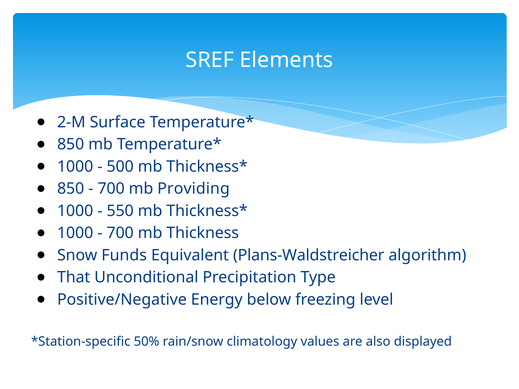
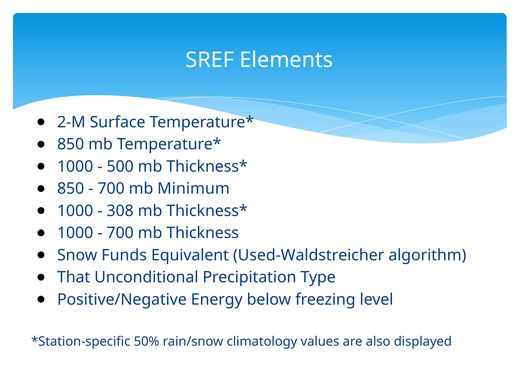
Providing: Providing -> Minimum (194, 189)
550: 550 -> 308 (120, 211)
Plans-Waldstreicher: Plans-Waldstreicher -> Used-Waldstreicher (309, 255)
